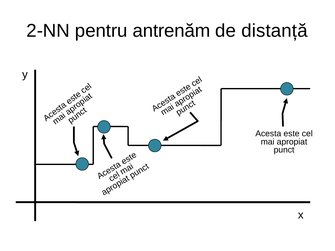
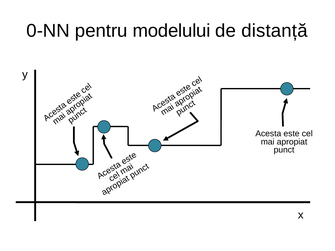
2-NN: 2-NN -> 0-NN (48, 31)
antrenăm: antrenăm -> modelului (171, 31)
